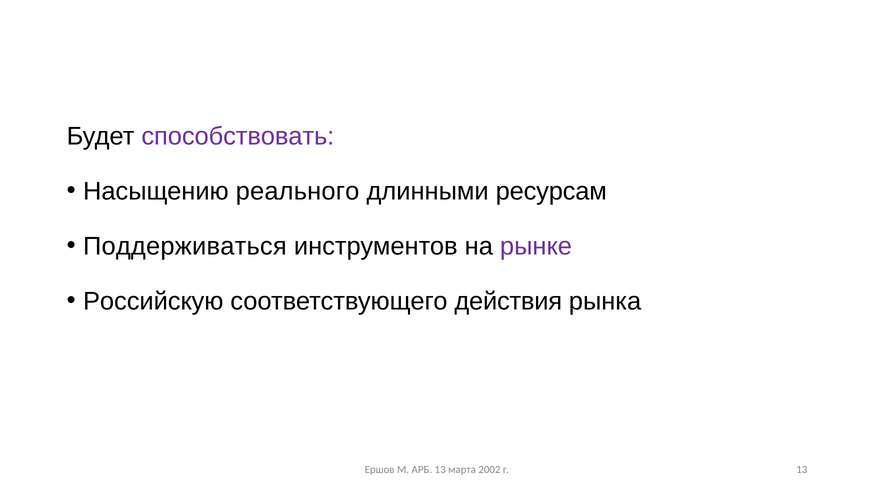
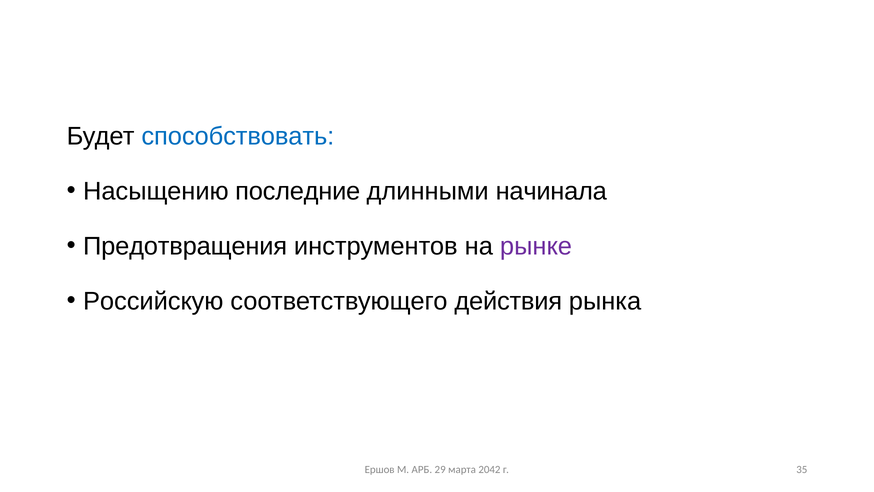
способствовать colour: purple -> blue (238, 136)
реального: реального -> последние (298, 191)
ресурсам: ресурсам -> начинала (551, 191)
Поддерживаться: Поддерживаться -> Предотвращения (185, 246)
АРБ 13: 13 -> 29 (440, 469)
2002: 2002 -> 2042 (489, 469)
г 13: 13 -> 35 (802, 469)
